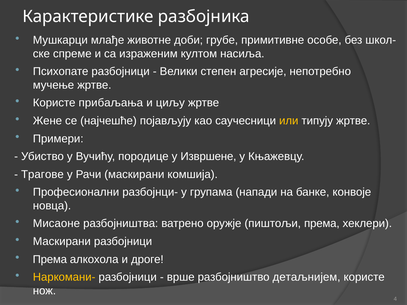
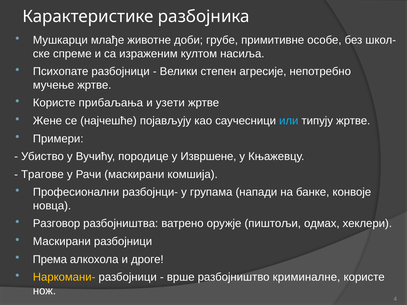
циљу: циљу -> узети (170, 103)
или colour: yellow -> light blue (289, 121)
Мисаоне: Мисаоне -> Разговор (57, 224)
пиштољи према: према -> одмах (322, 224)
детаљнијем: детаљнијем -> криминалне (307, 277)
